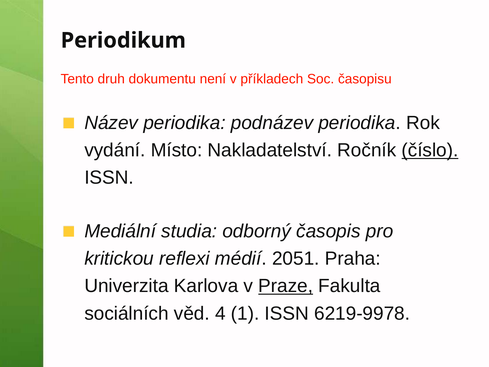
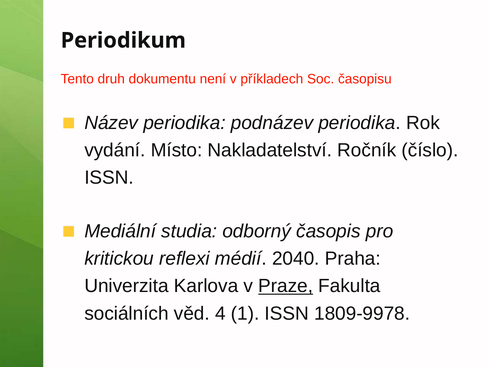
číslo underline: present -> none (430, 150)
2051: 2051 -> 2040 (296, 258)
6219-9978: 6219-9978 -> 1809-9978 (362, 313)
